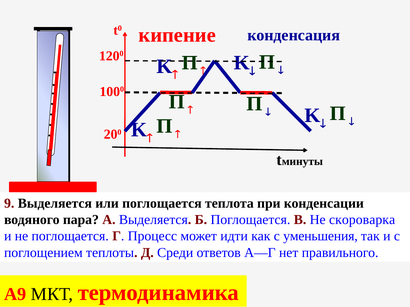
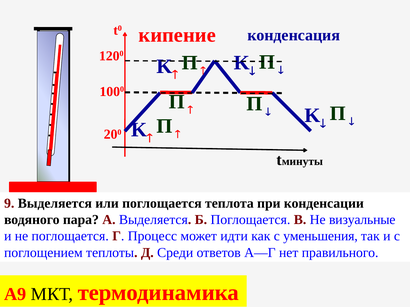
скороварка: скороварка -> визуальные (362, 220)
